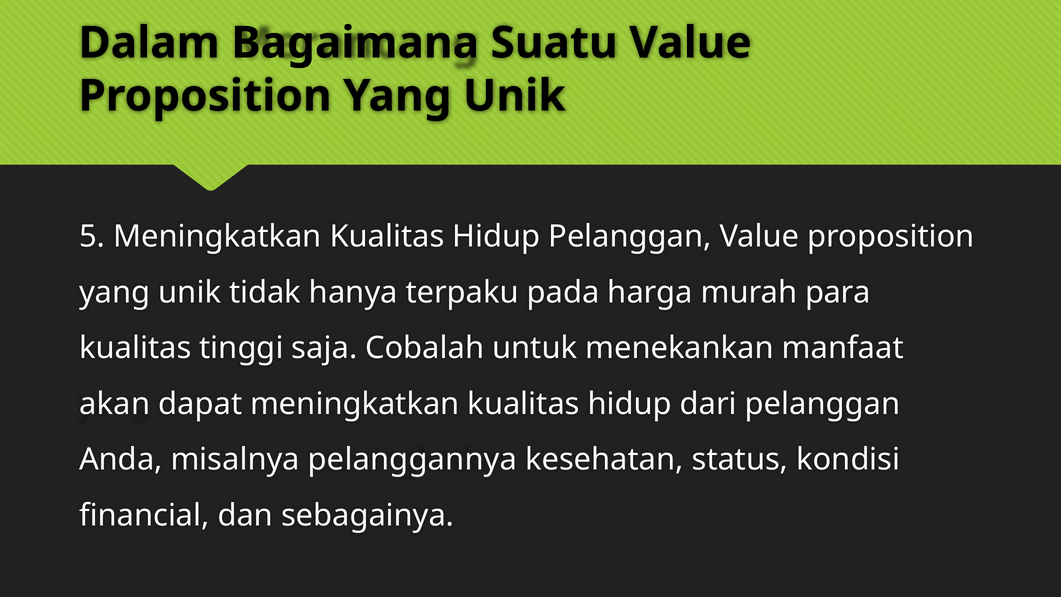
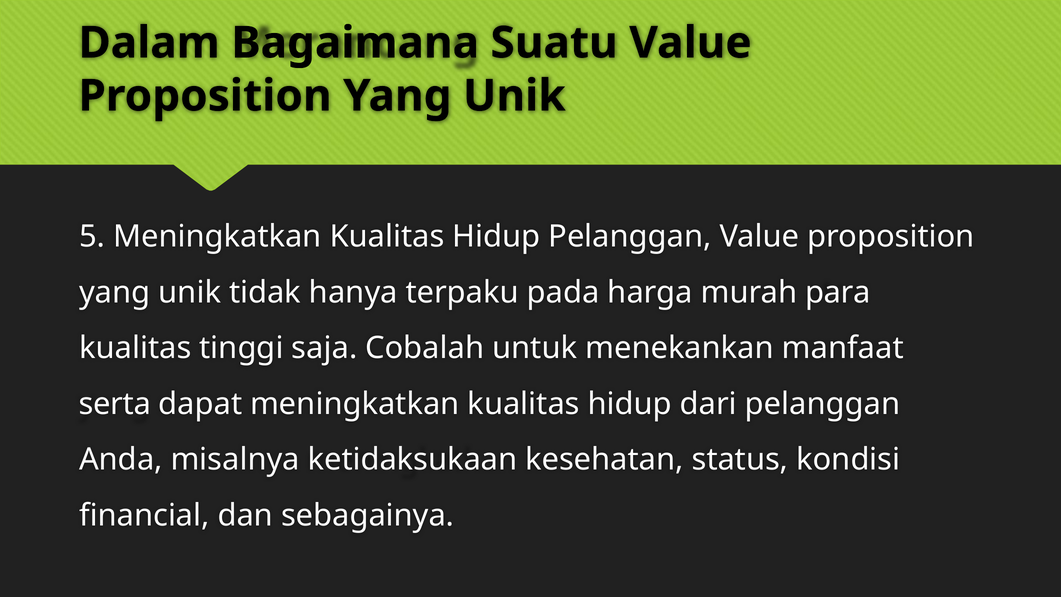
akan: akan -> serta (115, 404)
pelanggannya: pelanggannya -> ketidaksukaan (413, 460)
